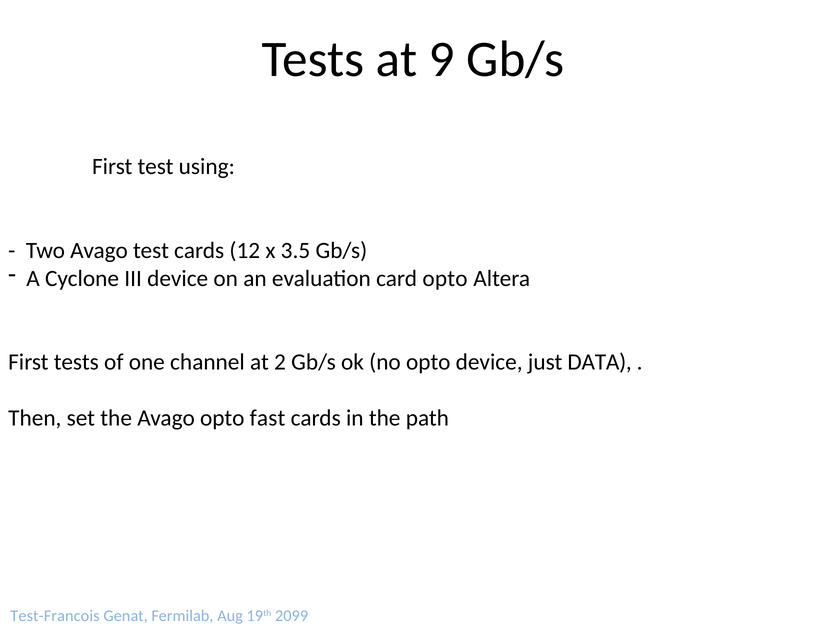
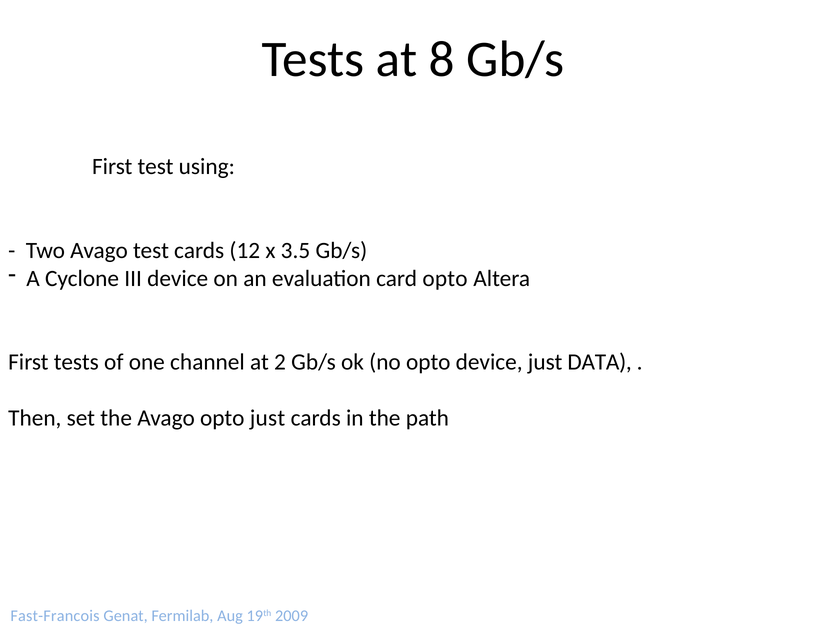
9: 9 -> 8 (442, 59)
opto fast: fast -> just (267, 418)
Test-Francois: Test-Francois -> Fast-Francois (55, 615)
2099: 2099 -> 2009 (292, 615)
